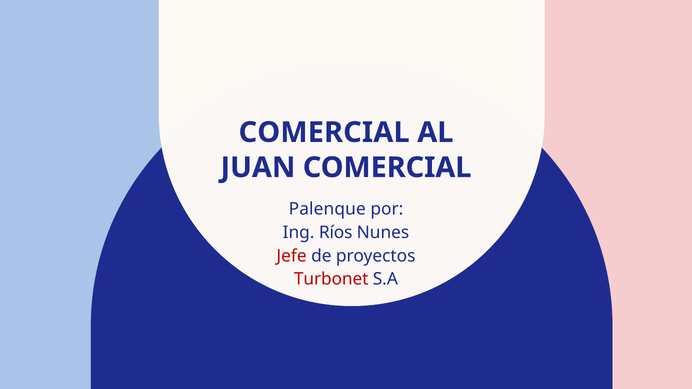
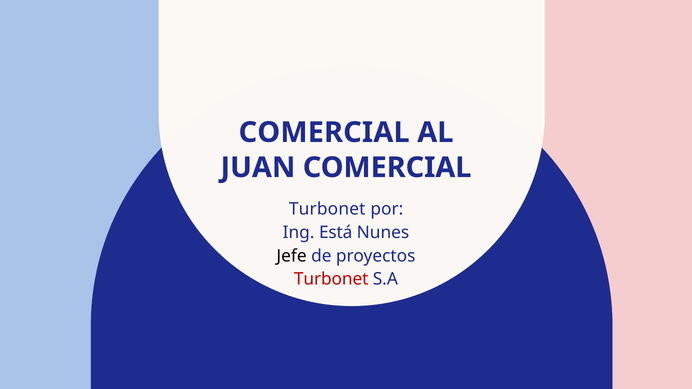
Palenque: Palenque -> Turbonet (327, 209)
Ríos: Ríos -> Está (336, 233)
Jefe colour: red -> black (292, 256)
